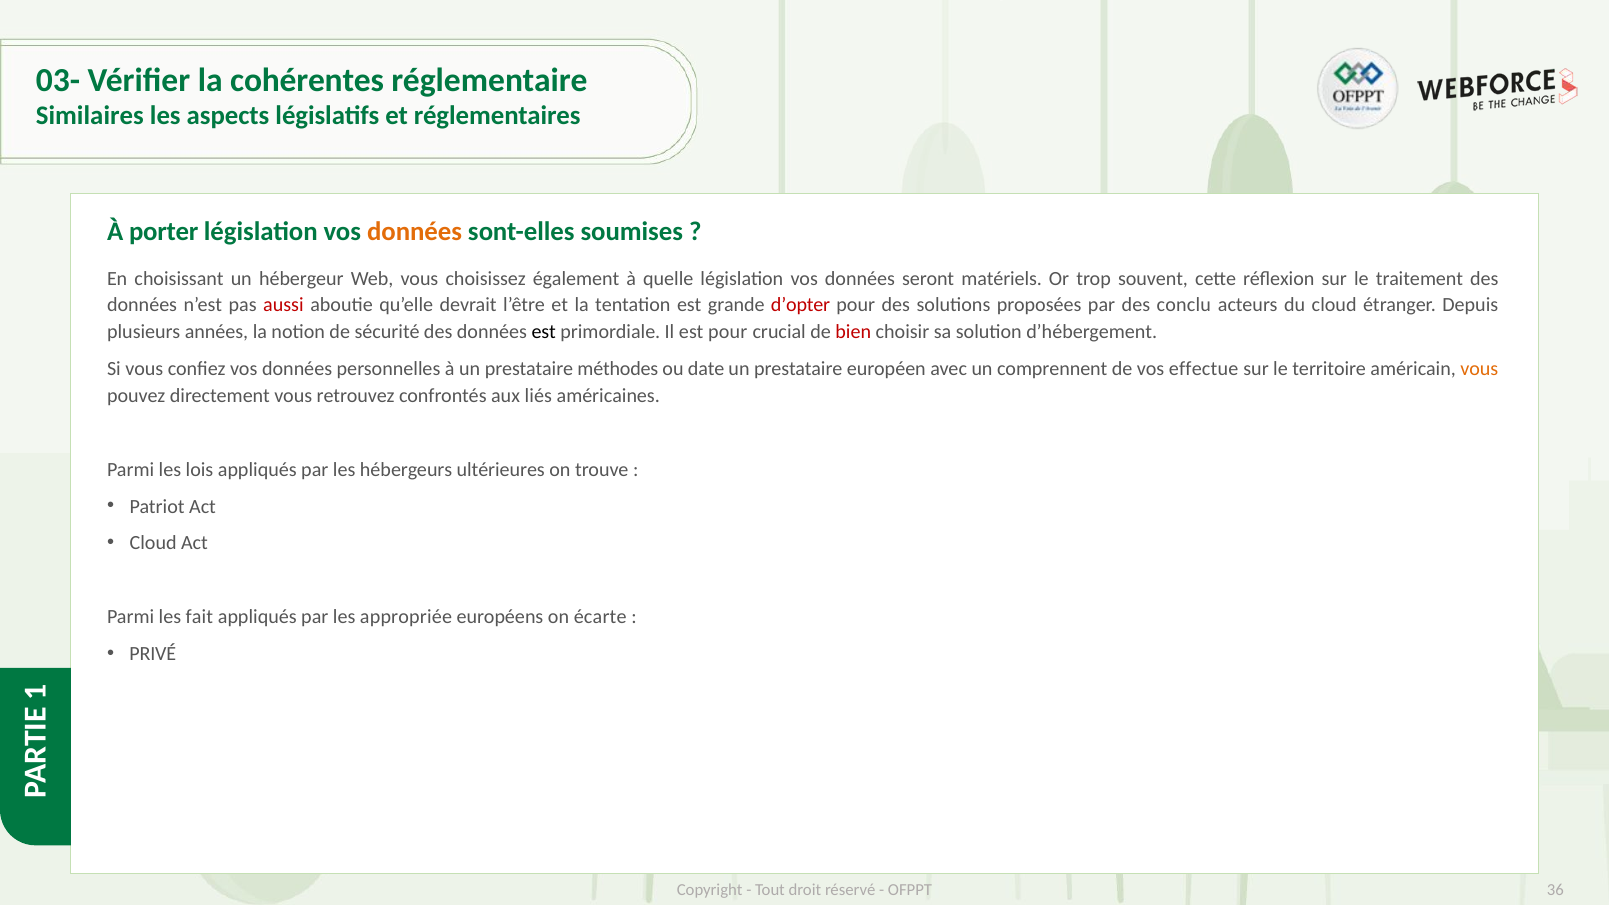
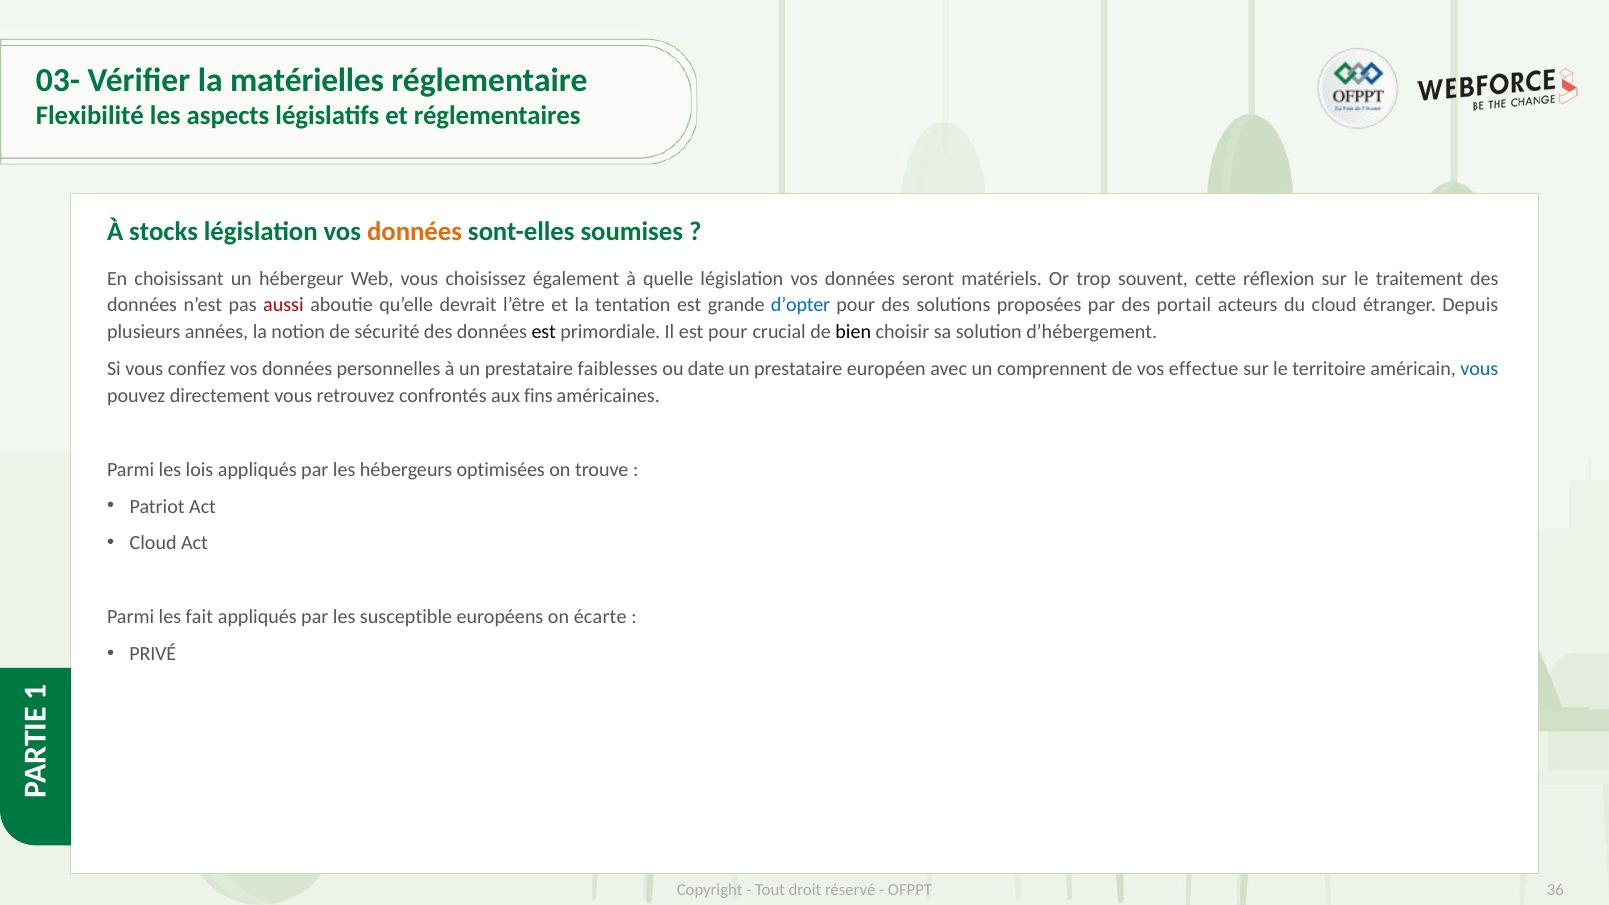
cohérentes: cohérentes -> matérielles (307, 80)
Similaires: Similaires -> Flexibilité (90, 116)
porter: porter -> stocks (164, 232)
d’opter colour: red -> blue (801, 305)
conclu: conclu -> portail (1184, 305)
bien colour: red -> black (853, 332)
méthodes: méthodes -> faiblesses (618, 369)
vous colour: orange -> blue (1479, 369)
liés: liés -> fins (538, 396)
ultérieures: ultérieures -> optimisées (501, 470)
appropriée: appropriée -> susceptible (406, 617)
